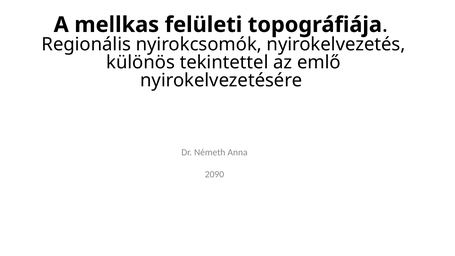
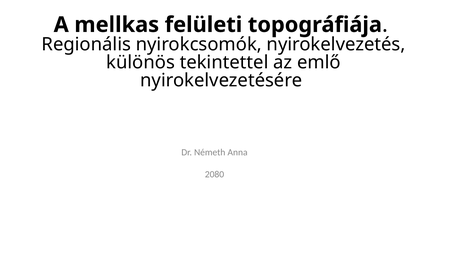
2090: 2090 -> 2080 (214, 174)
